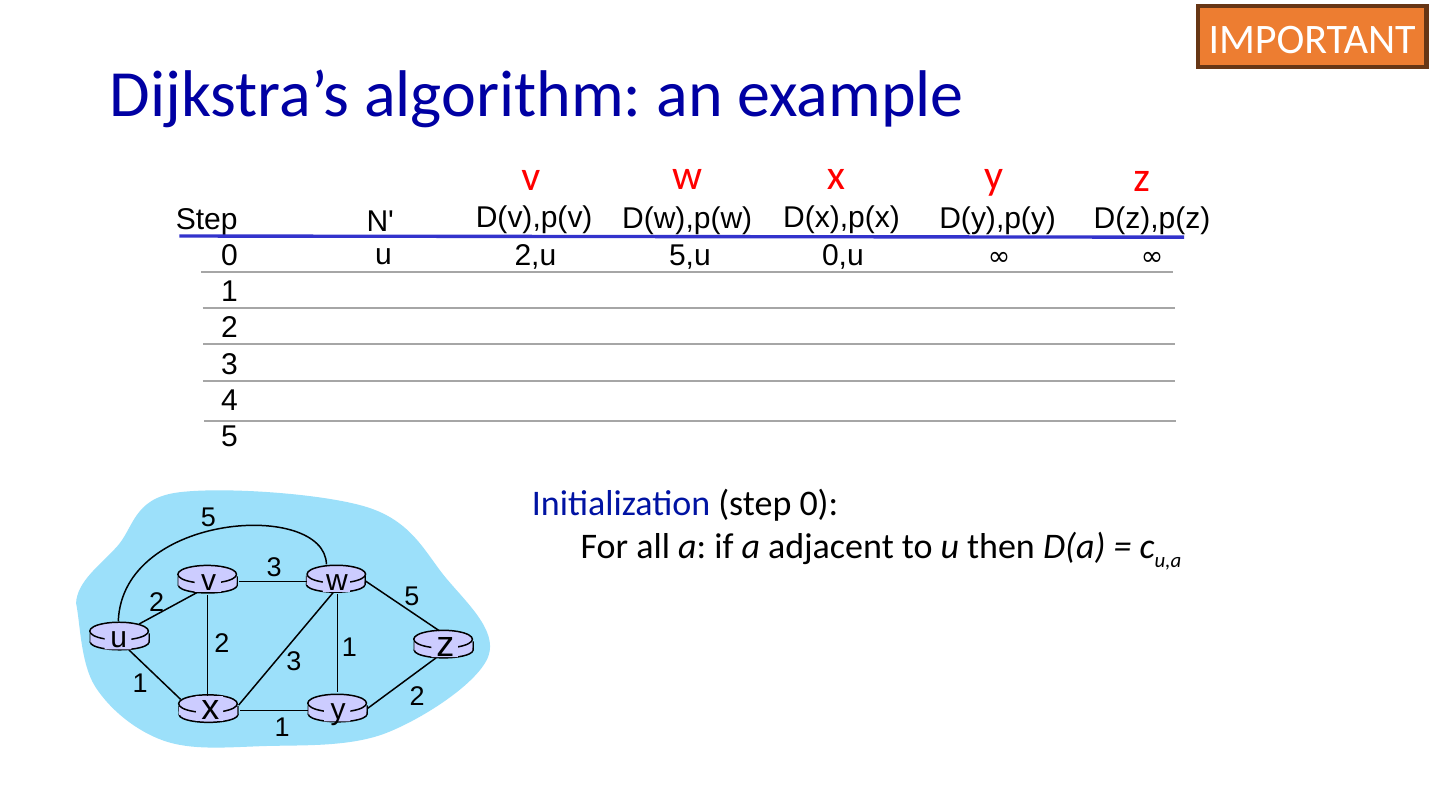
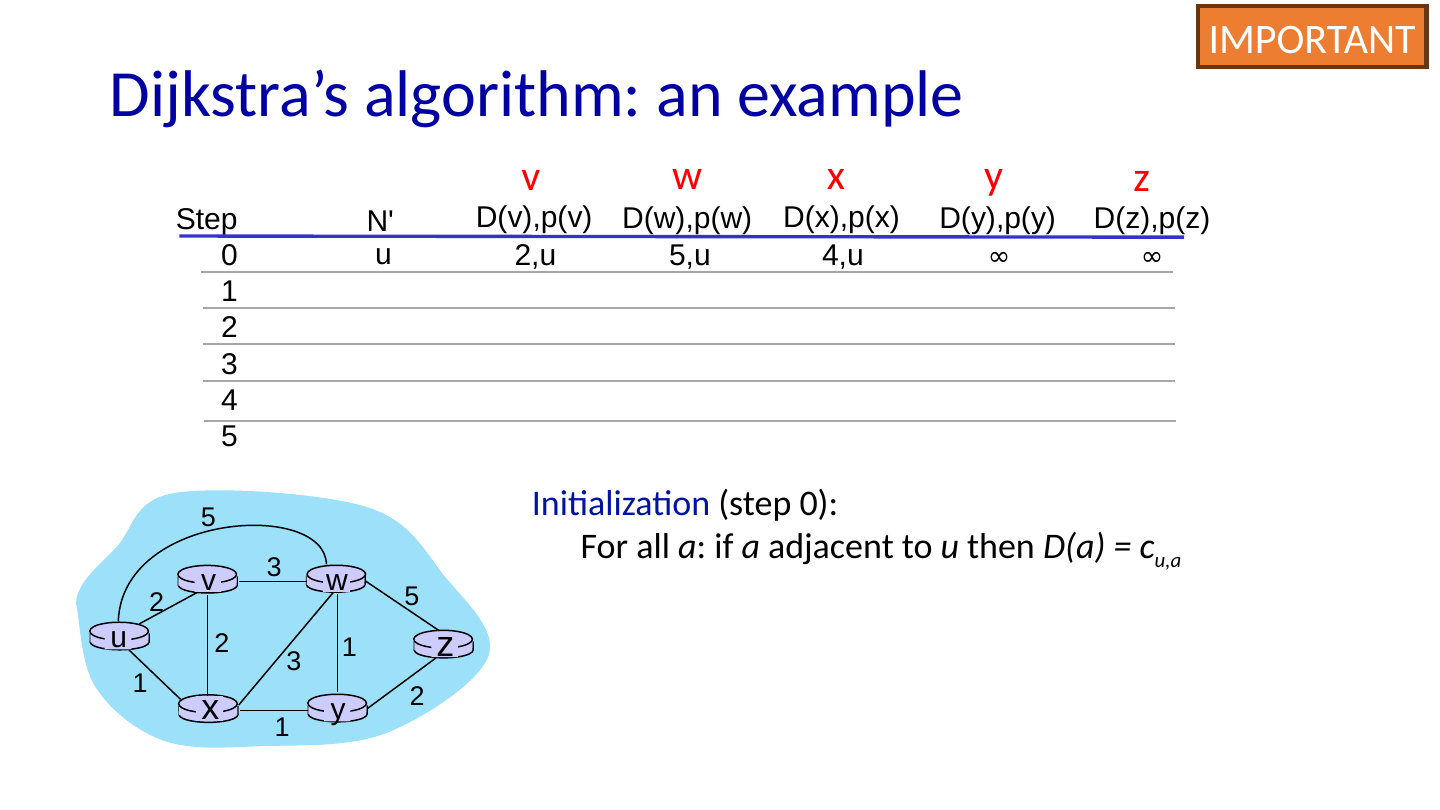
0,u: 0,u -> 4,u (843, 256)
